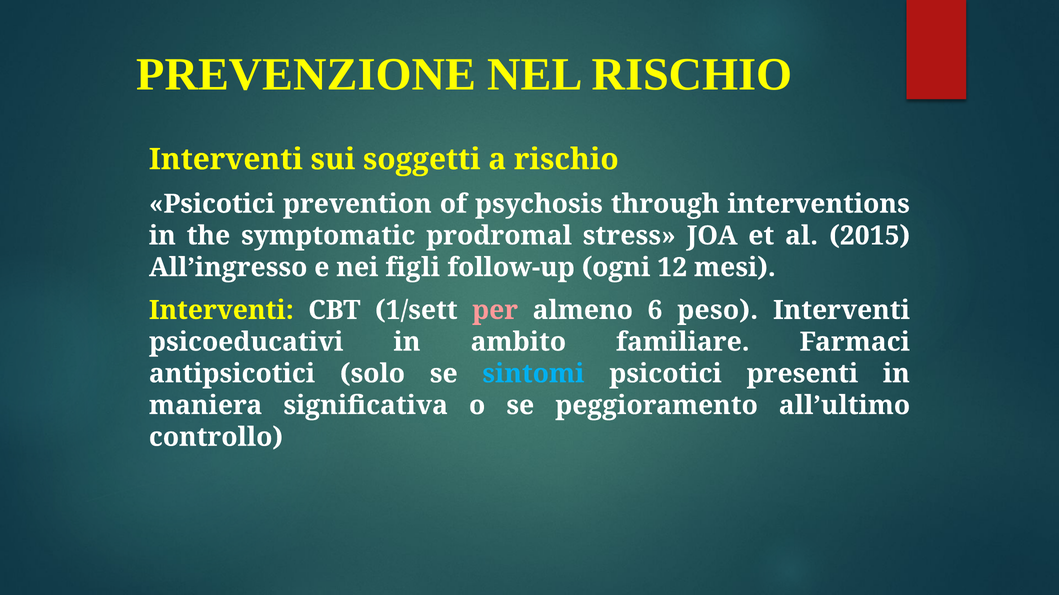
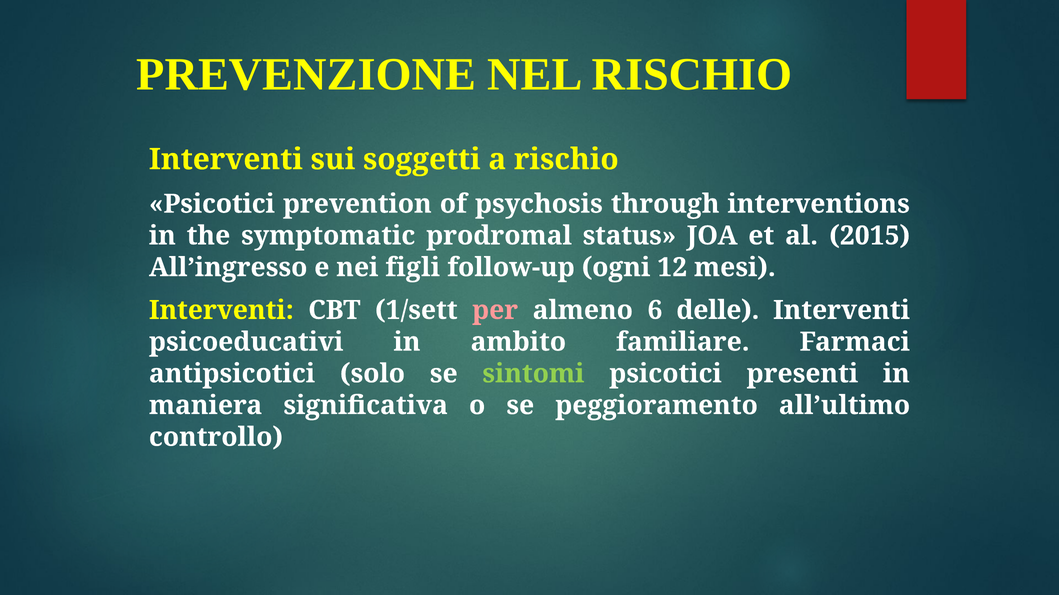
stress: stress -> status (629, 236)
peso: peso -> delle (718, 311)
sintomi colour: light blue -> light green (533, 374)
